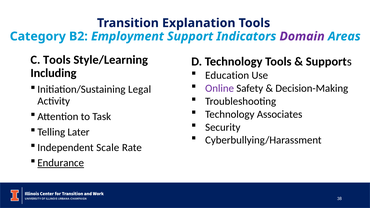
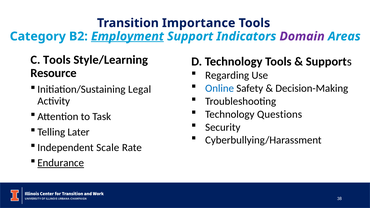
Explanation: Explanation -> Importance (199, 23)
Employment underline: none -> present (127, 36)
Including: Including -> Resource (53, 73)
Education: Education -> Regarding (227, 75)
Online colour: purple -> blue (220, 88)
Associates: Associates -> Questions (280, 114)
